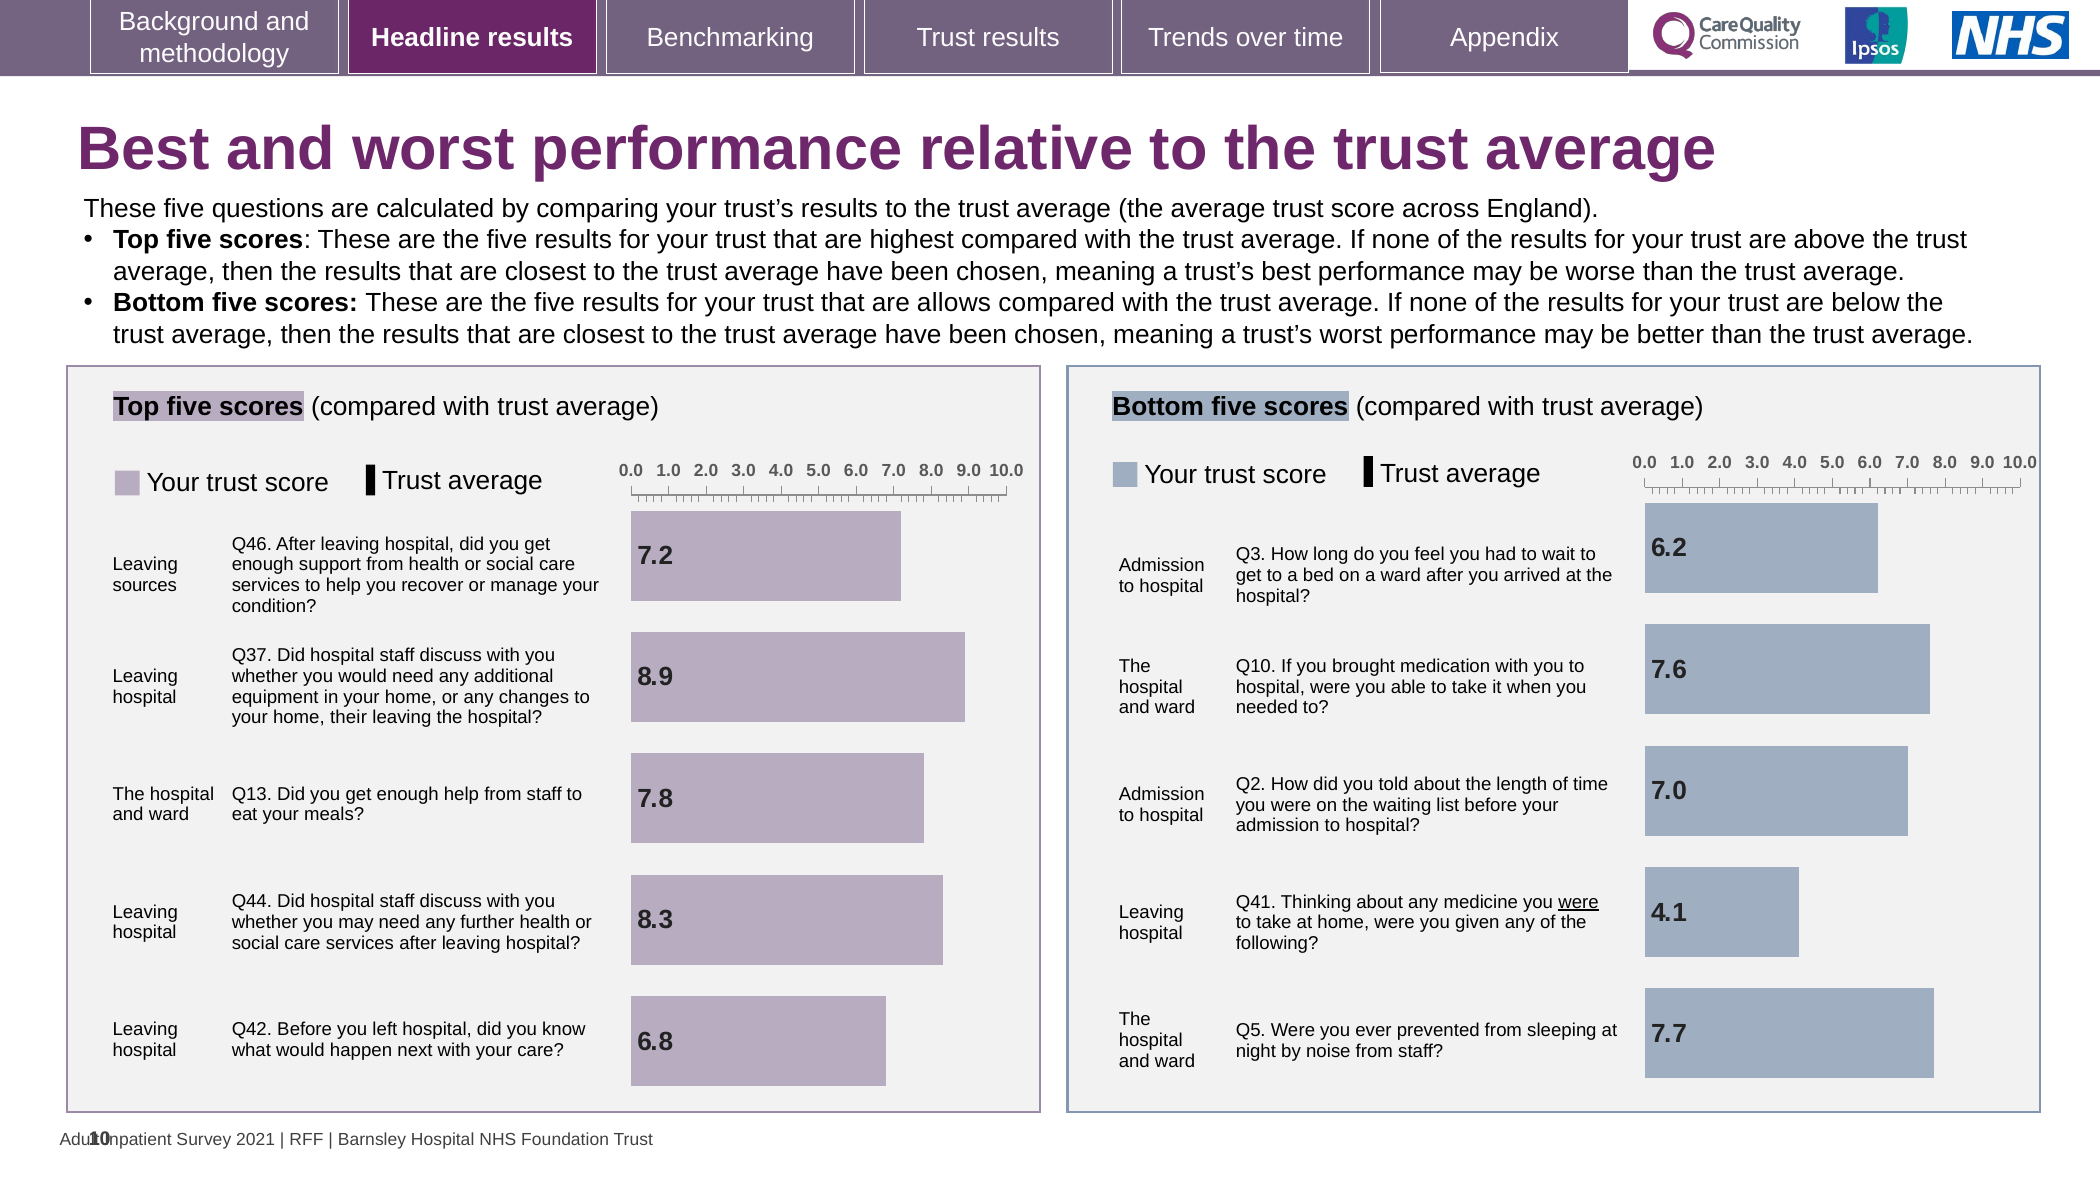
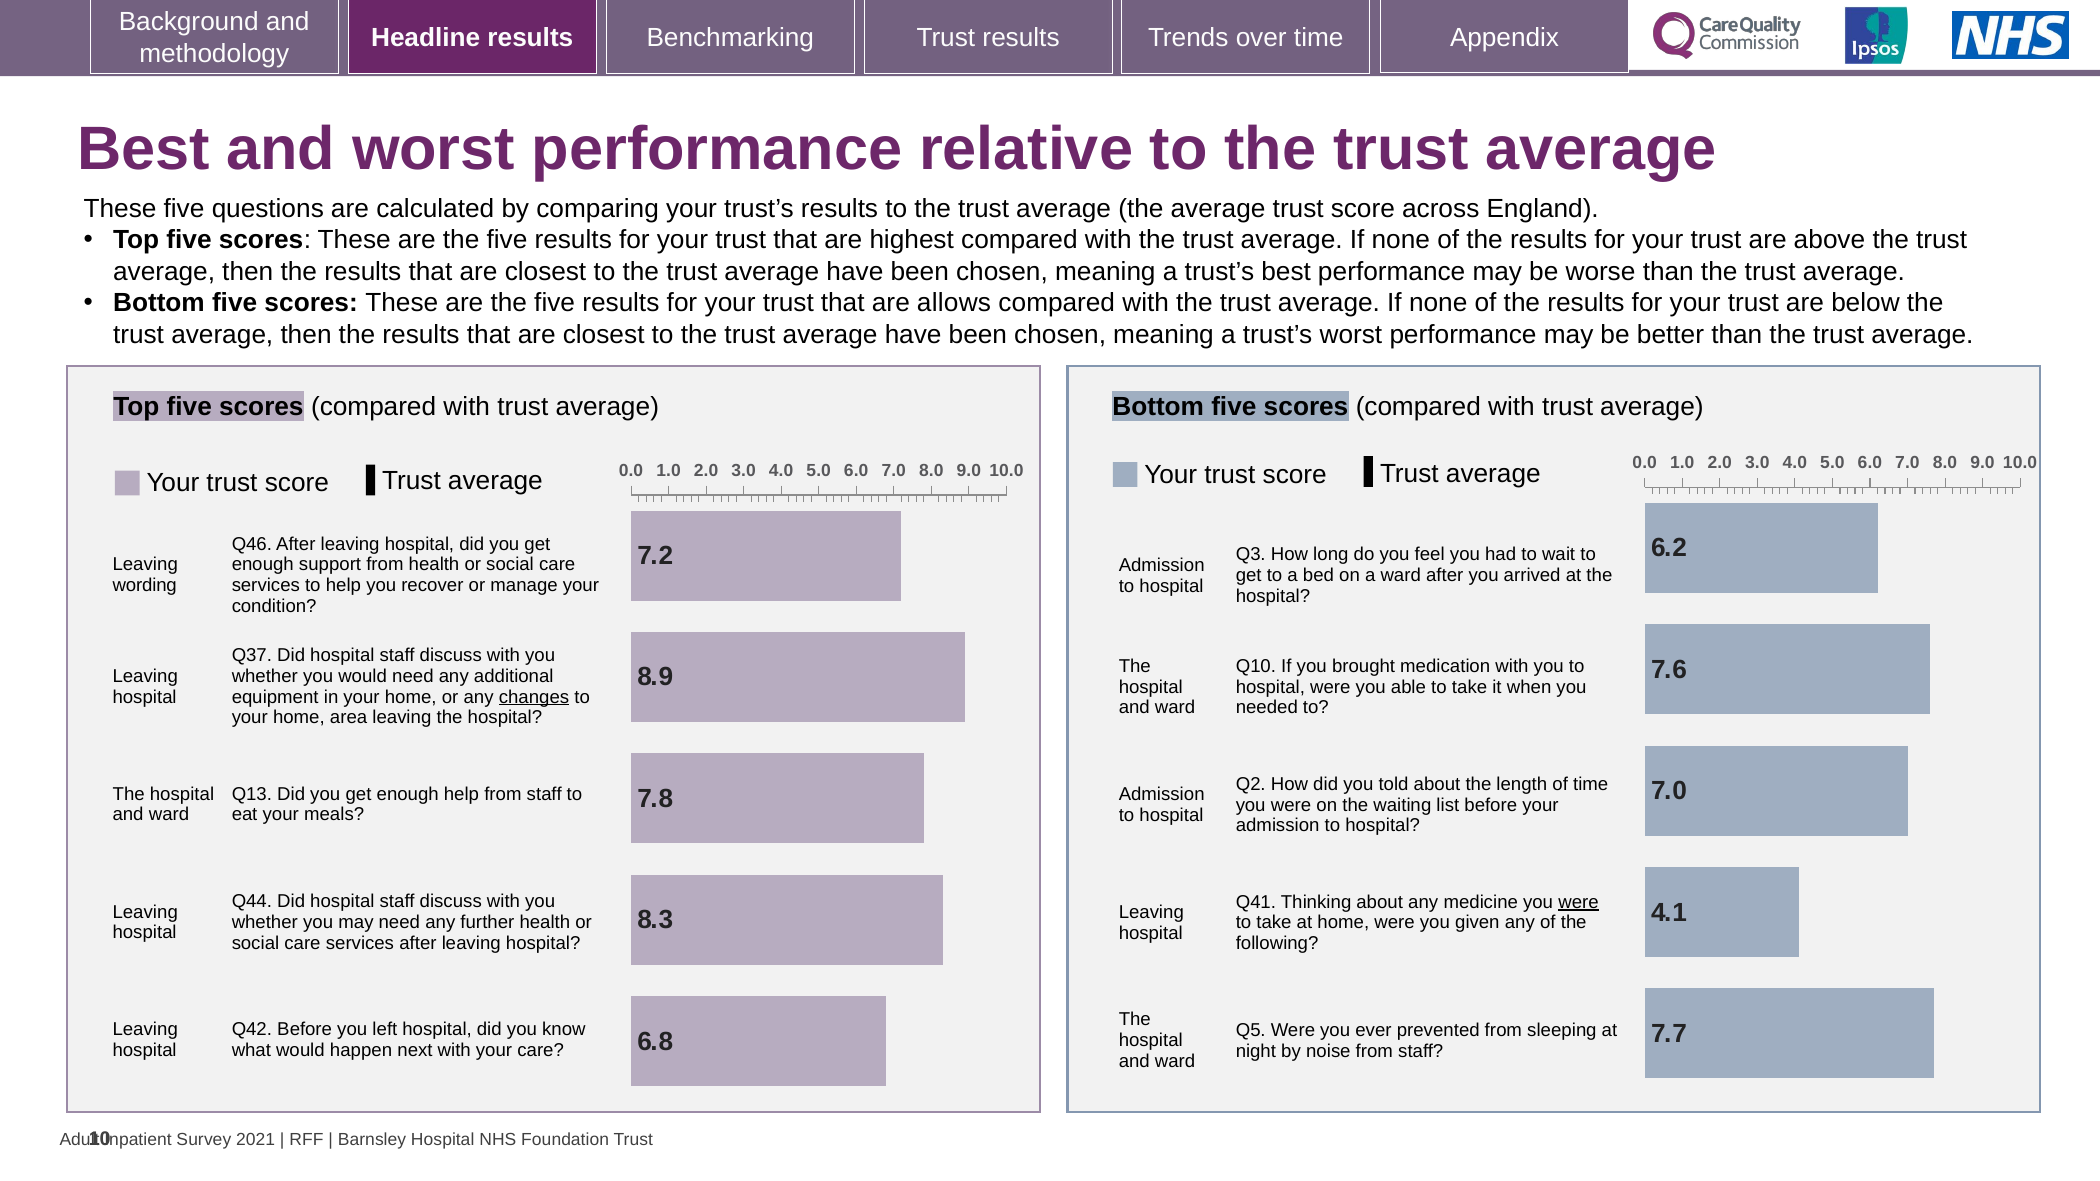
sources: sources -> wording (145, 586)
changes underline: none -> present (534, 697)
their: their -> area (349, 718)
